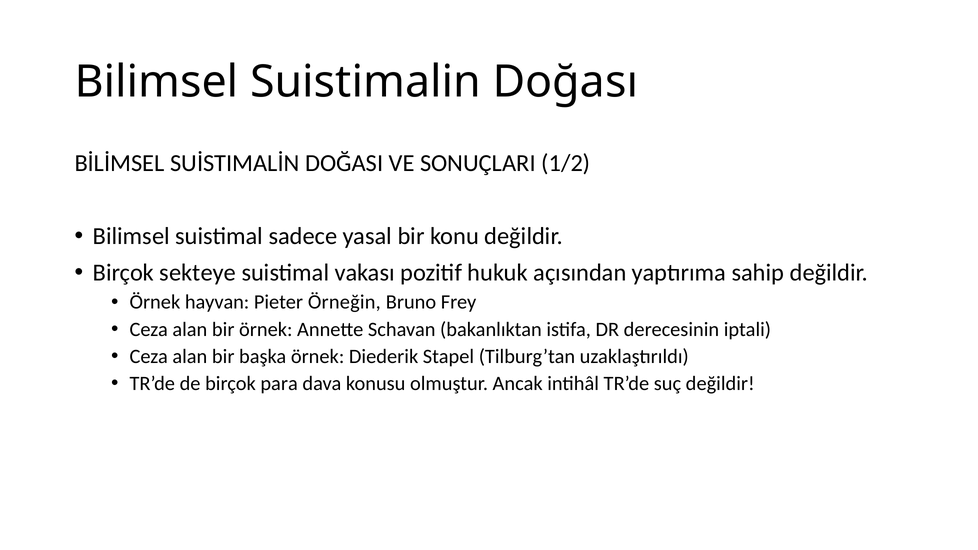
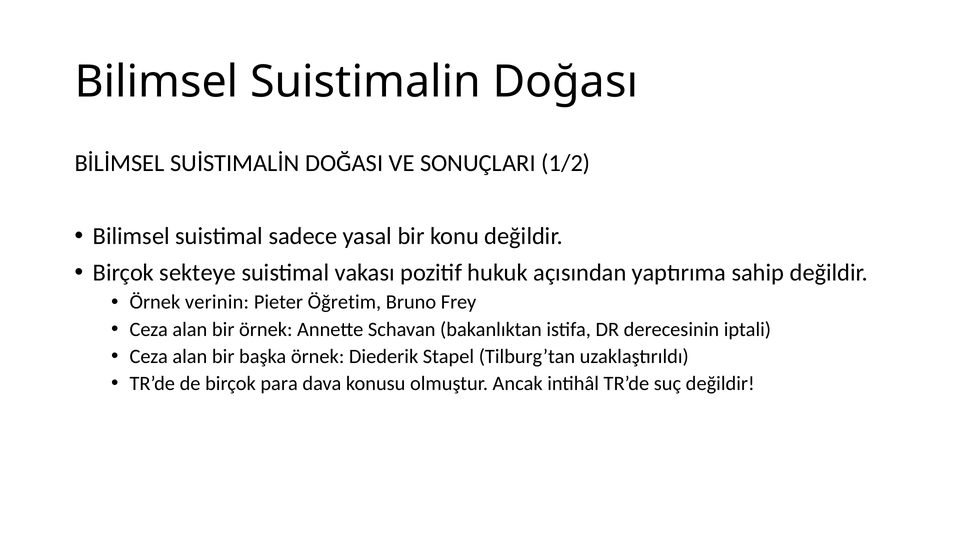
hayvan: hayvan -> verinin (217, 302)
Örneğin: Örneğin -> Öğretim (344, 302)
